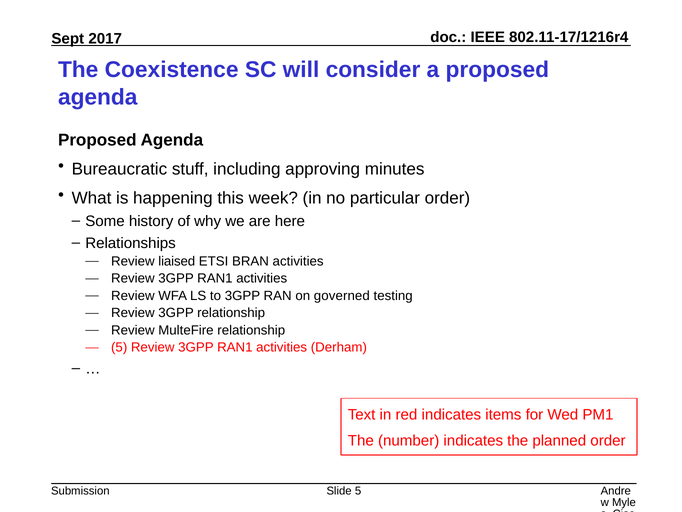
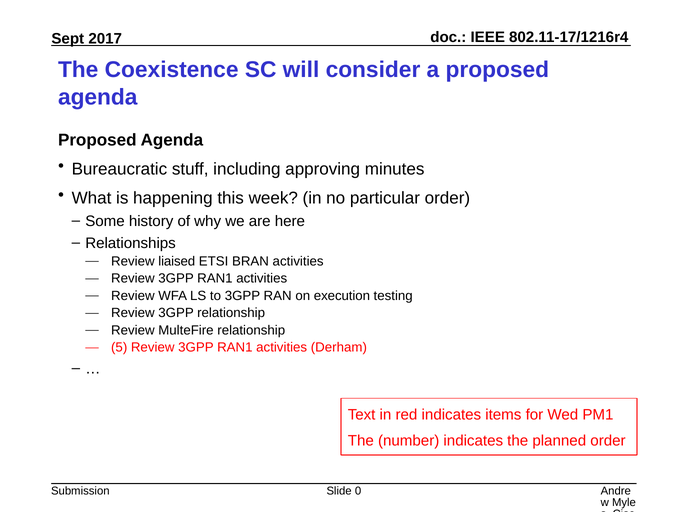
governed: governed -> execution (342, 296)
Slide 5: 5 -> 0 (358, 491)
